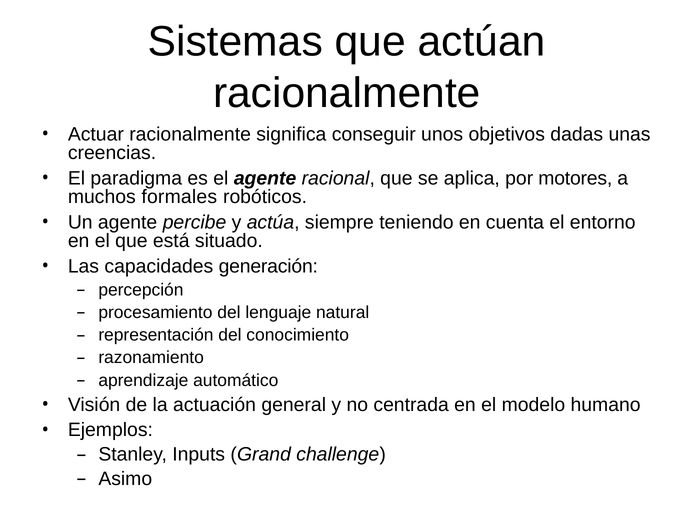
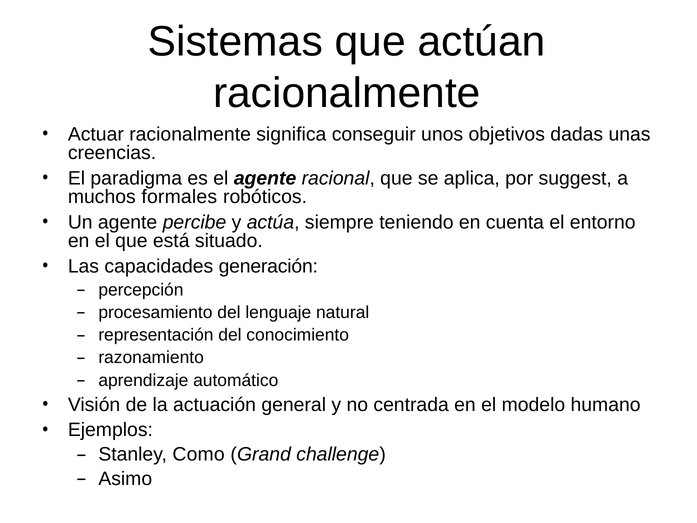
motores: motores -> suggest (575, 178)
Inputs: Inputs -> Como (199, 454)
